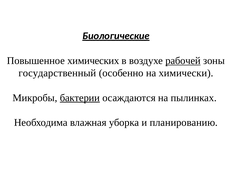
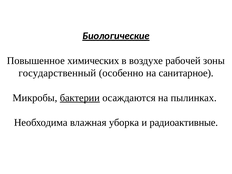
рабочей underline: present -> none (183, 61)
химически: химически -> санитарное (186, 73)
планированию: планированию -> радиоактивные (184, 123)
